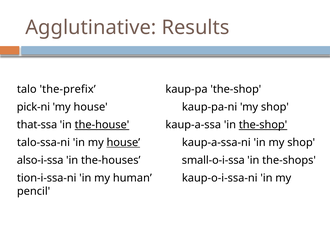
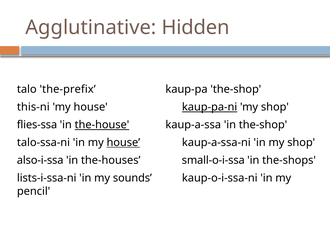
Results: Results -> Hidden (196, 28)
pick-ni: pick-ni -> this-ni (33, 107)
kaup-pa-ni underline: none -> present (210, 107)
that-ssa: that-ssa -> flies-ssa (37, 125)
the-shop underline: present -> none (263, 125)
tion-i-ssa-ni: tion-i-ssa-ni -> lists-i-ssa-ni (47, 178)
human: human -> sounds (132, 178)
